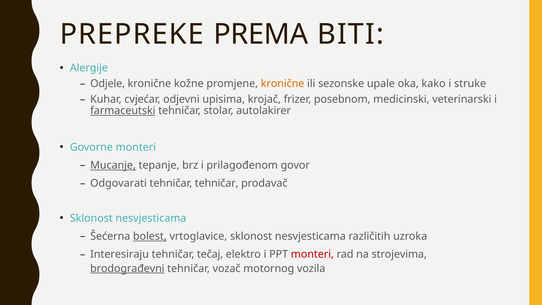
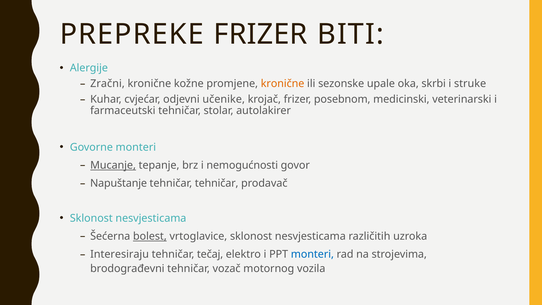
PREPREKE PREMA: PREMA -> FRIZER (261, 34)
Odjele: Odjele -> Zračni (107, 84)
kako: kako -> skrbi (434, 84)
upisima: upisima -> učenike (224, 99)
farmaceutski underline: present -> none (123, 111)
prilagođenom: prilagođenom -> nemogućnosti (242, 165)
Odgovarati: Odgovarati -> Napuštanje (119, 183)
monteri colour: red -> blue (312, 254)
brodograđevni underline: present -> none (127, 268)
